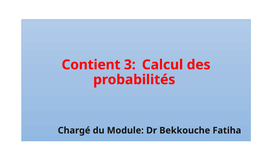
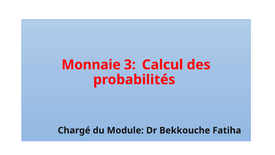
Contient: Contient -> Monnaie (91, 65)
